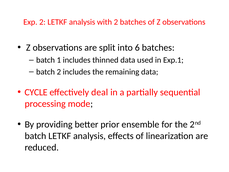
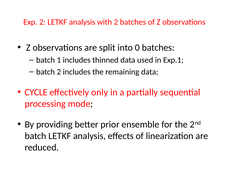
6: 6 -> 0 (137, 48)
deal: deal -> only (100, 92)
